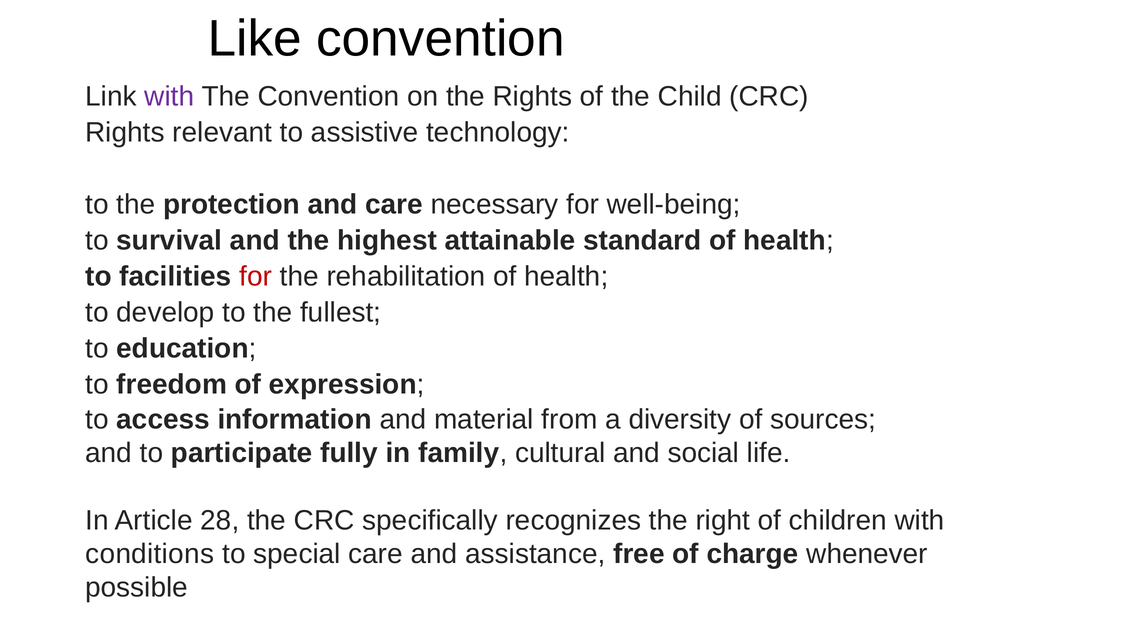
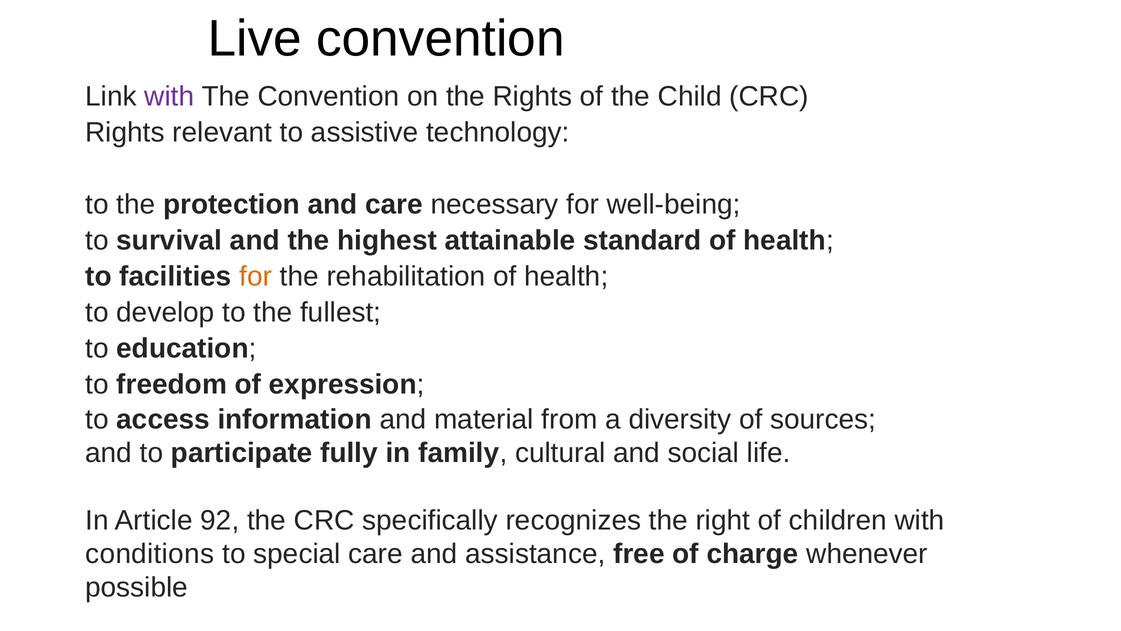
Like: Like -> Live (255, 39)
for colour: red -> orange (256, 276)
28: 28 -> 92 (220, 520)
